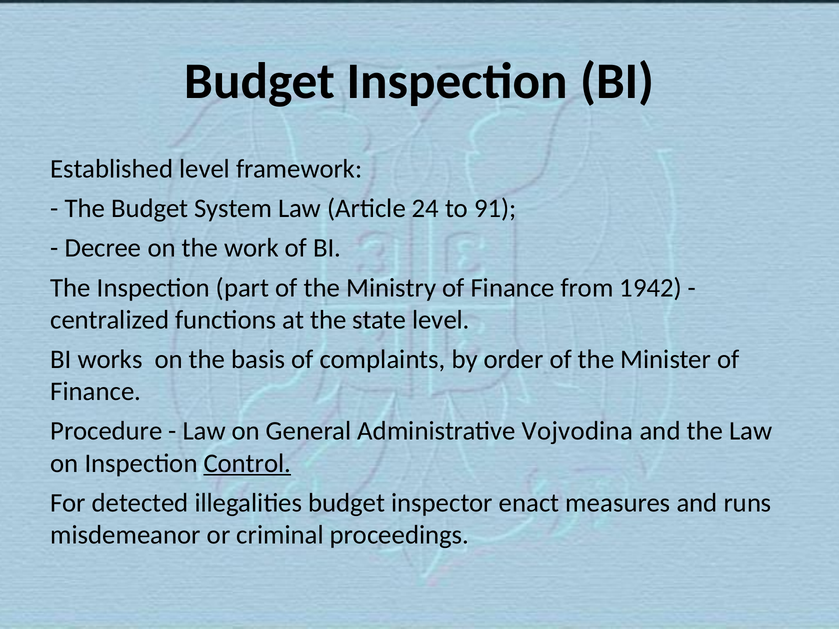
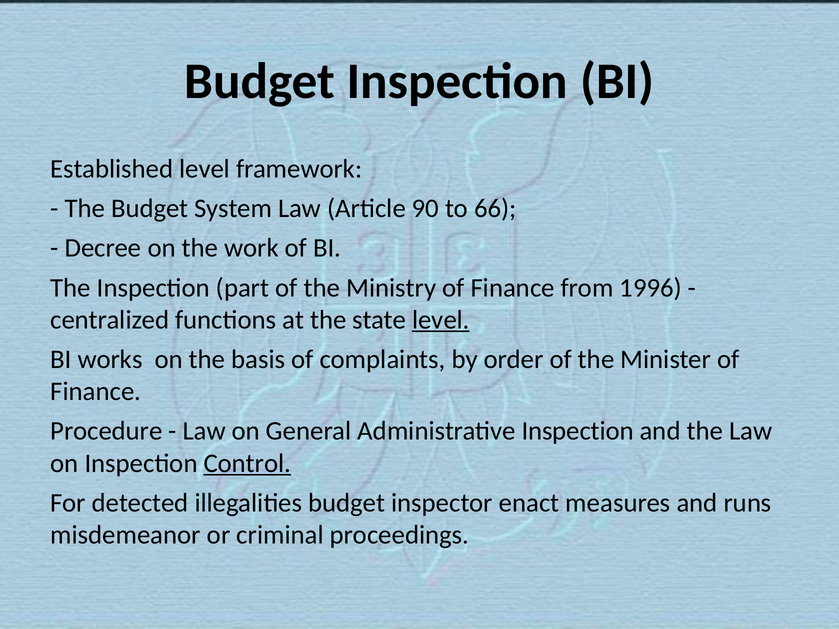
24: 24 -> 90 (425, 209)
91: 91 -> 66 (495, 209)
1942: 1942 -> 1996 (651, 288)
level underline: none -> present (441, 320)
Administrative Vojvodina: Vojvodina -> Inspection (578, 431)
